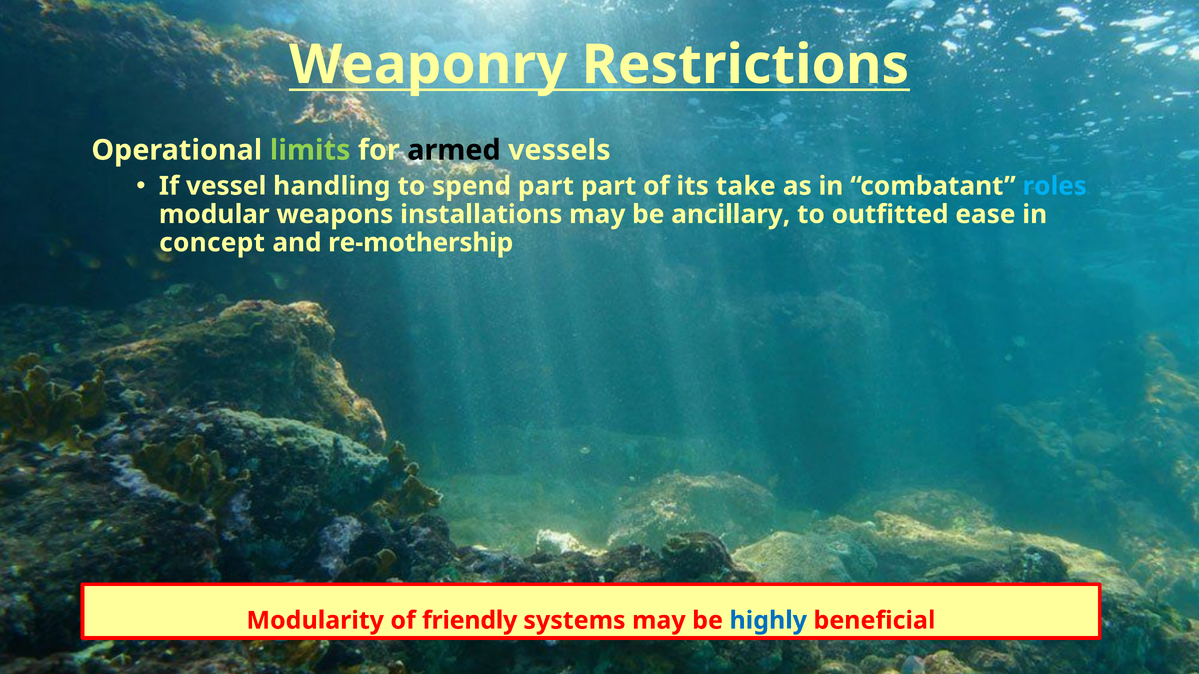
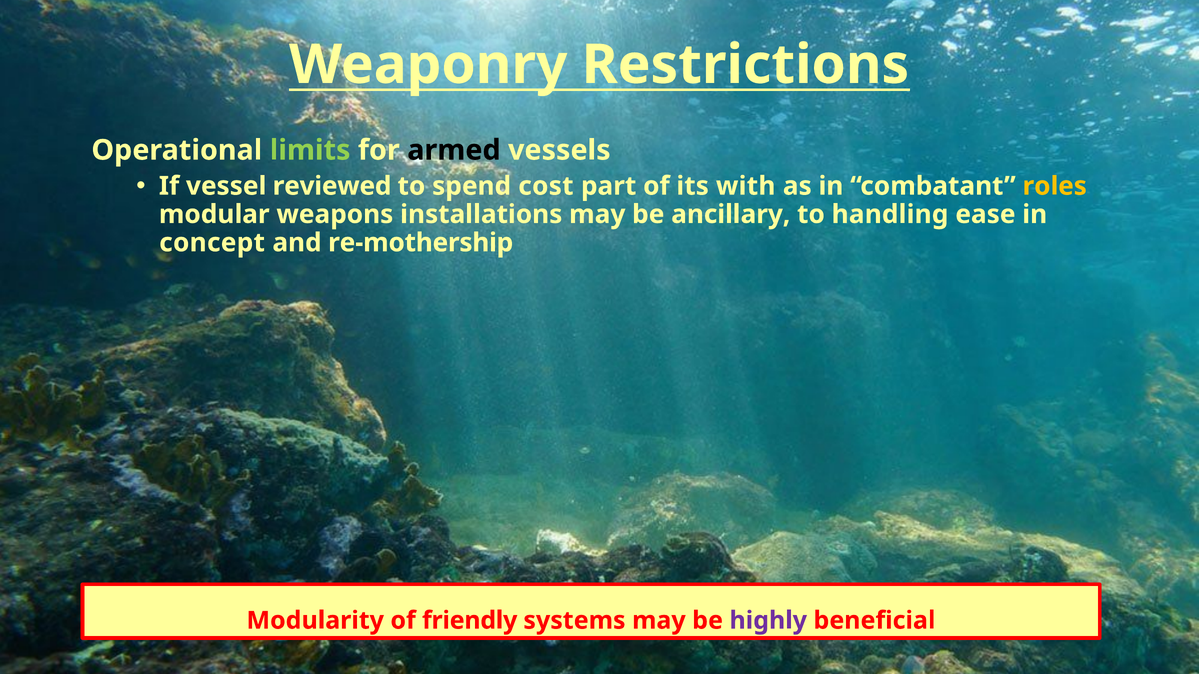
handling: handling -> reviewed (332, 186)
spend part: part -> cost (546, 186)
take: take -> with (746, 186)
roles colour: light blue -> yellow (1055, 186)
outfitted: outfitted -> handling (890, 214)
highly colour: blue -> purple (768, 621)
